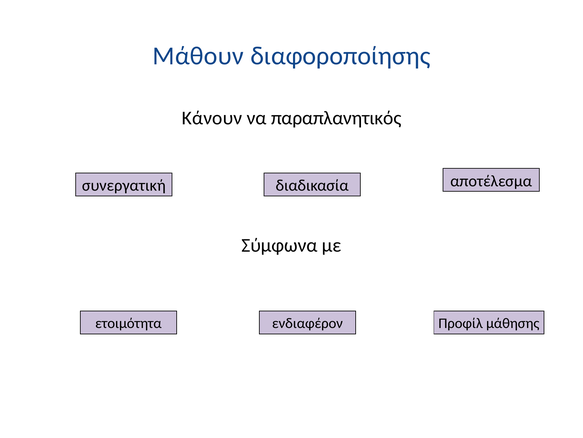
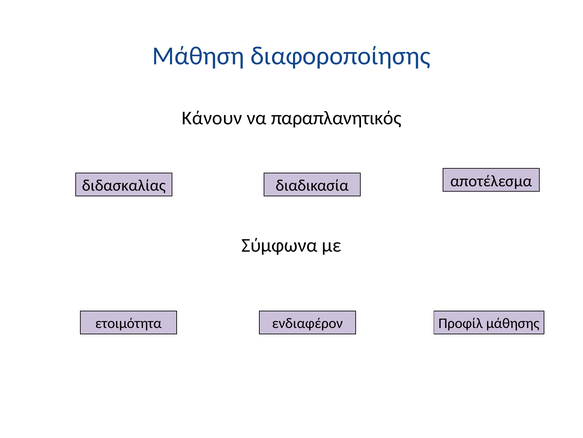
Μάθουν: Μάθουν -> Μάθηση (198, 56)
συνεργατική: συνεργατική -> διδασκαλίας (124, 185)
